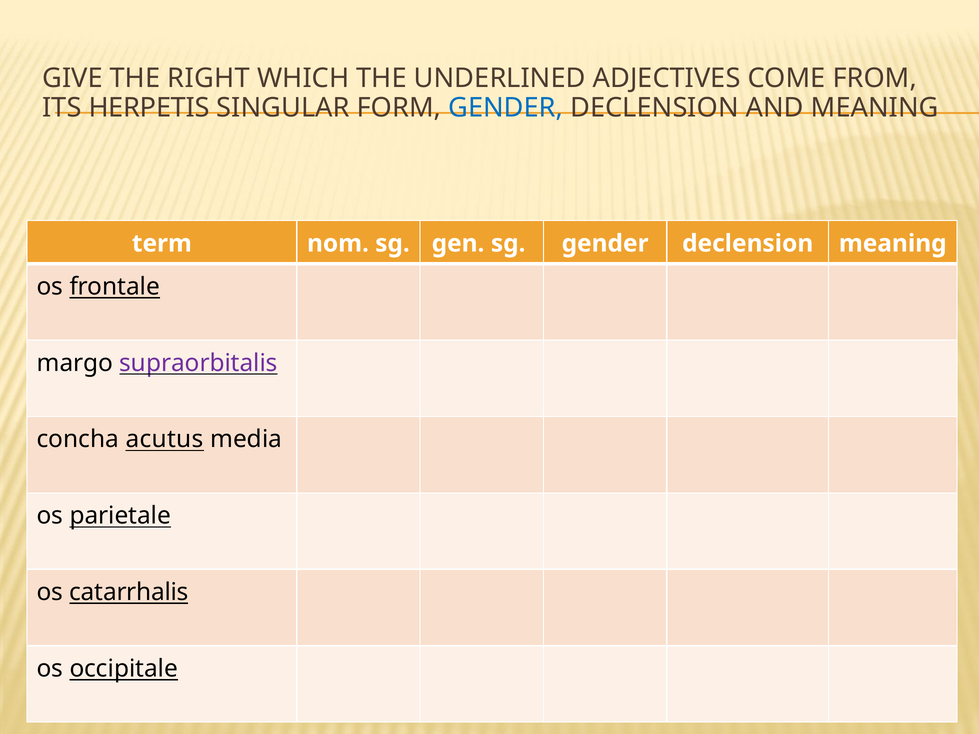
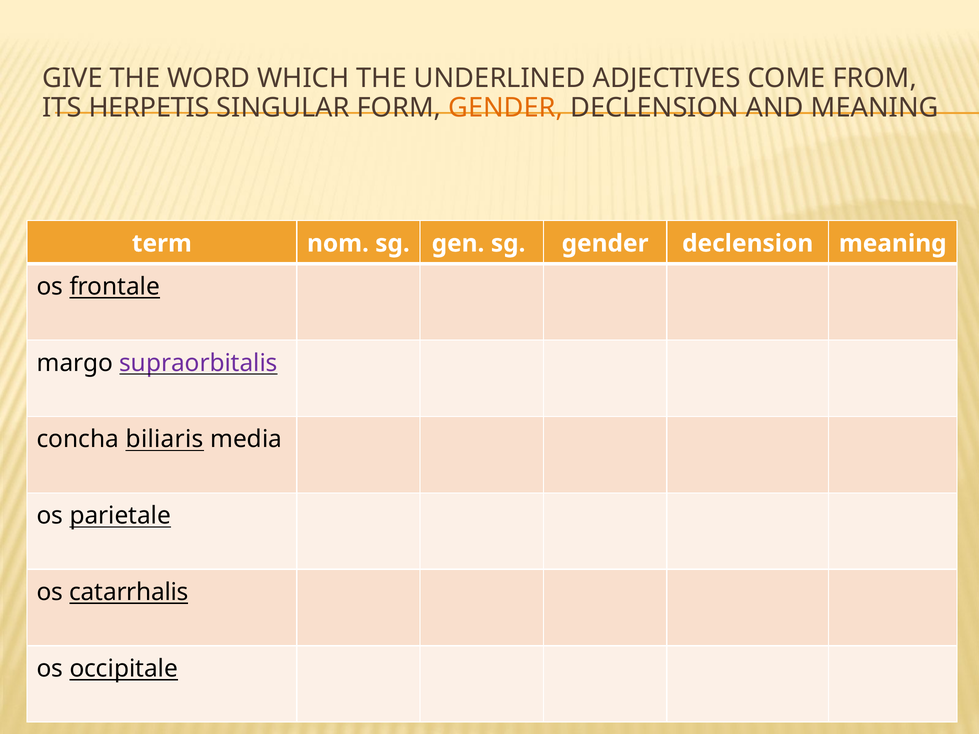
RIGHT: RIGHT -> WORD (209, 78)
GENDER colour: blue -> orange (506, 108)
acutus: acutus -> biliaris (165, 440)
